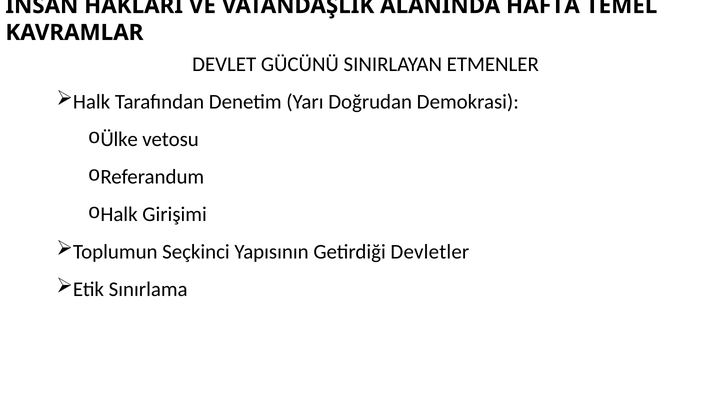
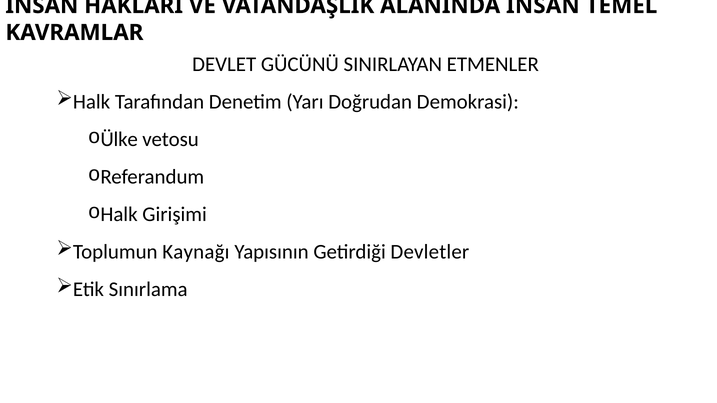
ALANINDA HAFTA: HAFTA -> İNSAN (543, 6)
Seçkinci: Seçkinci -> Kaynağı (196, 252)
